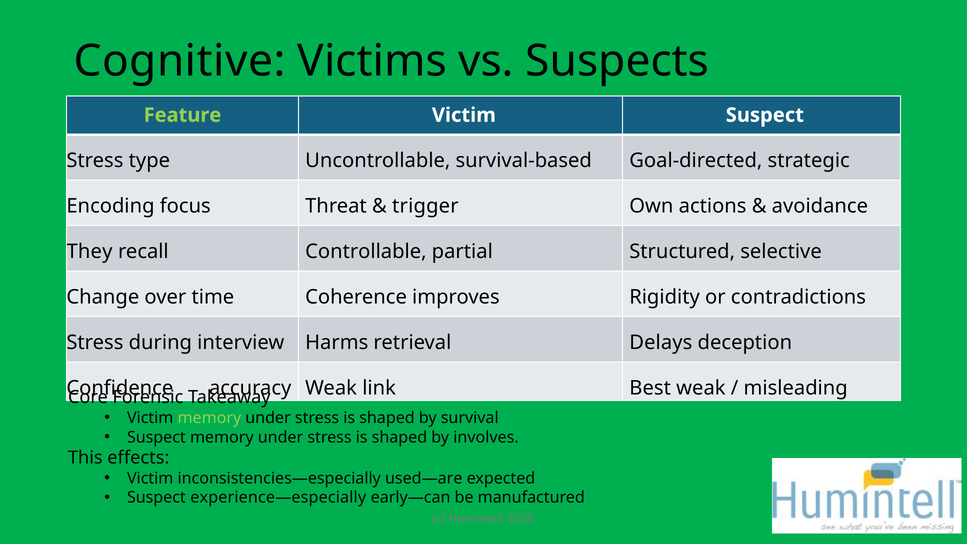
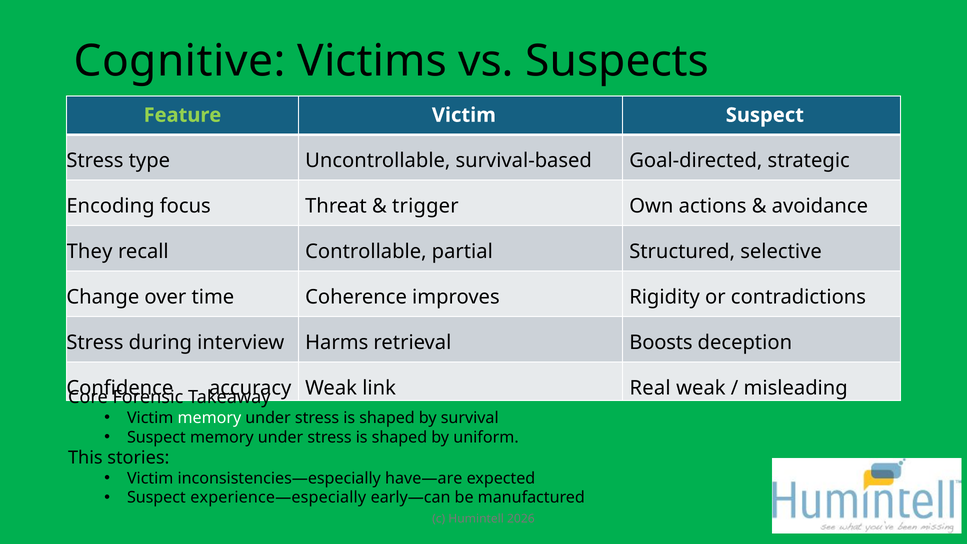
Delays: Delays -> Boosts (661, 342)
Best: Best -> Real (650, 388)
memory colour: light green -> white (209, 418)
involves: involves -> uniform (486, 437)
effects: effects -> stories (138, 458)
used—are: used—are -> have—are (424, 478)
